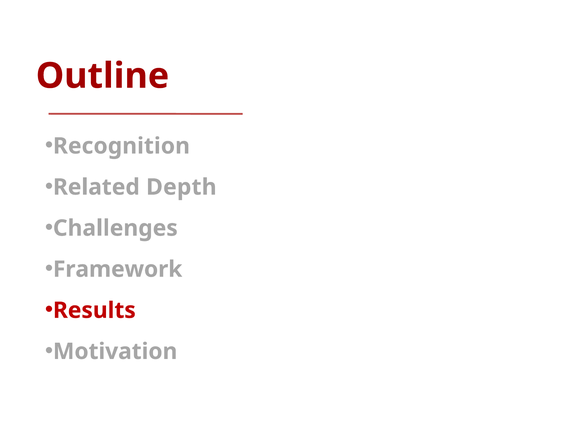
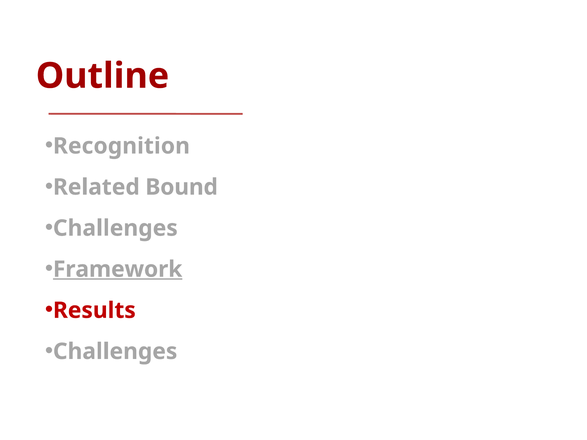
Depth: Depth -> Bound (182, 187)
Framework underline: none -> present (118, 269)
Motivation: Motivation -> Challenges (115, 352)
